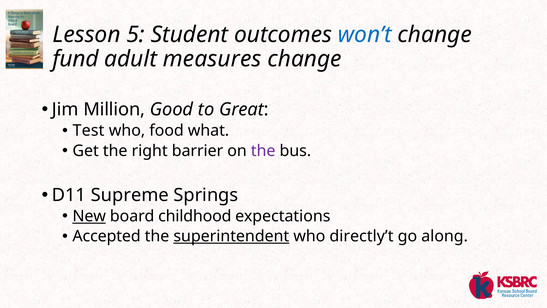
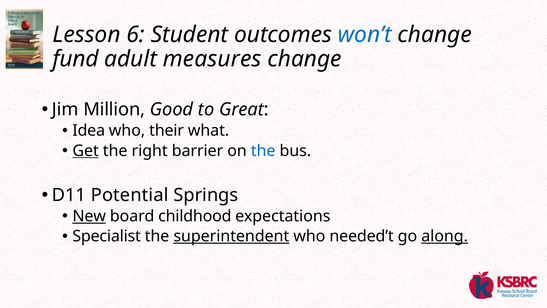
5: 5 -> 6 (136, 34)
Test: Test -> Idea (89, 131)
food: food -> their (167, 131)
Get underline: none -> present (86, 151)
the colour: purple -> blue (263, 151)
Supreme: Supreme -> Potential (130, 195)
Accepted: Accepted -> Specialist (107, 236)
directly’t: directly’t -> needed’t (362, 236)
along underline: none -> present (445, 236)
